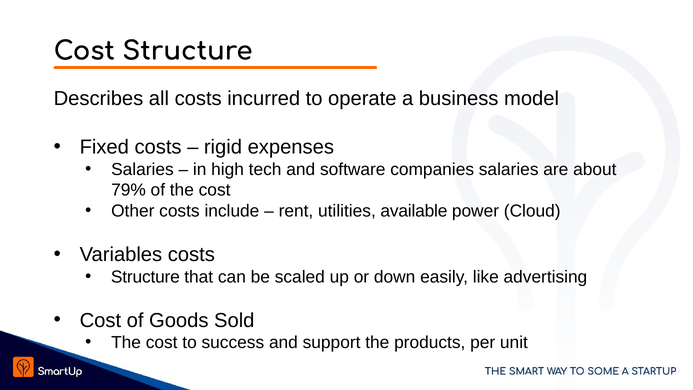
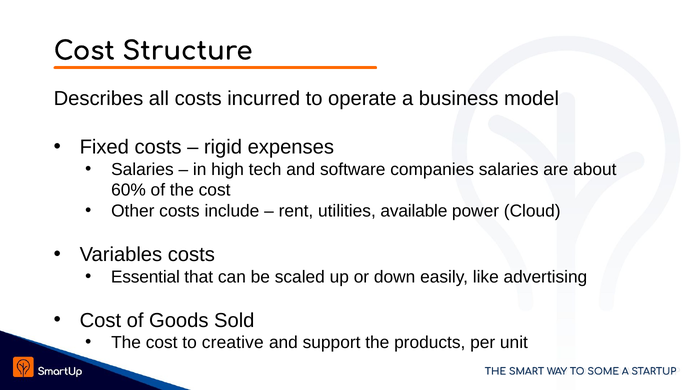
79%: 79% -> 60% (128, 190)
Structure: Structure -> Essential (145, 277)
success: success -> creative (233, 343)
